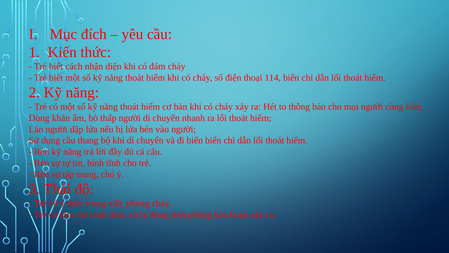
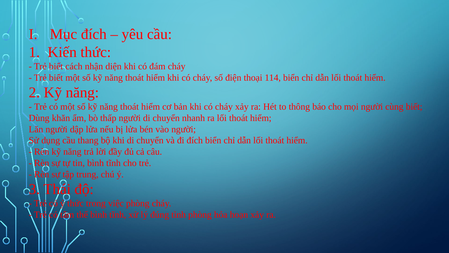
đi biển: biển -> đích (195, 140)
